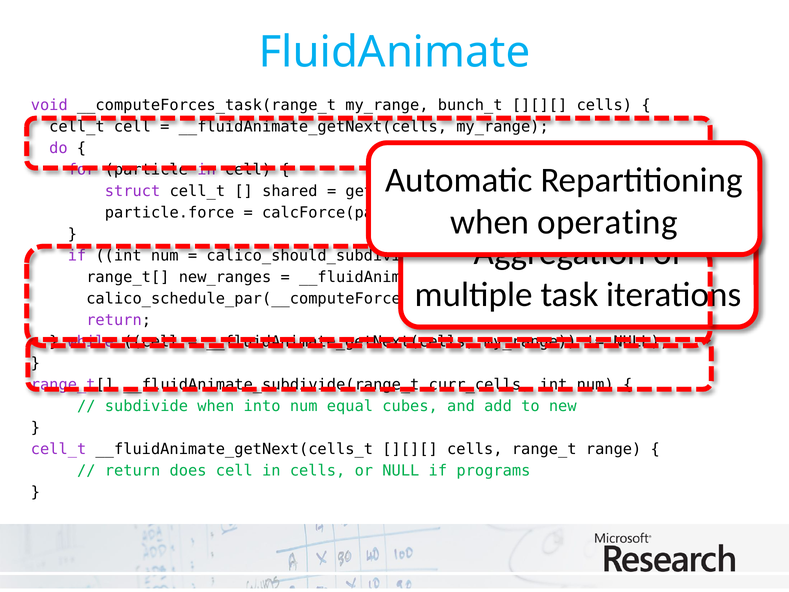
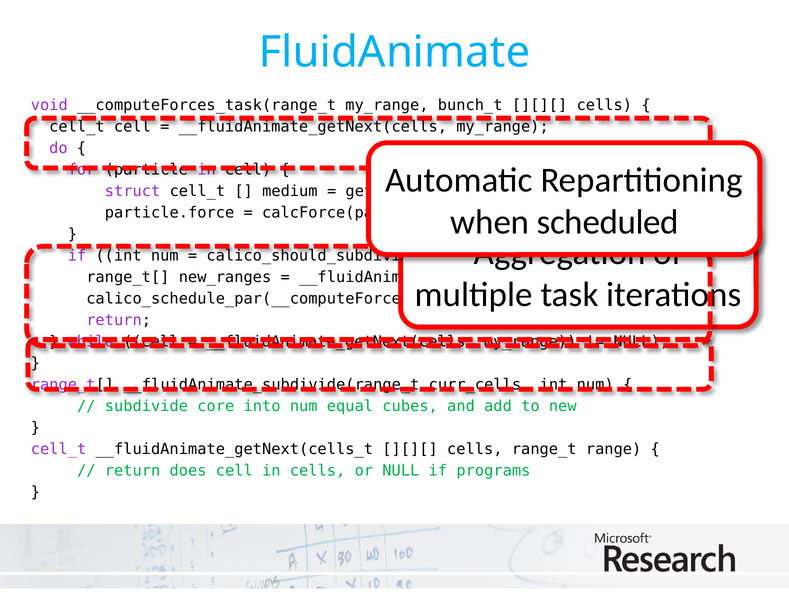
shared: shared -> medium (290, 191)
operating: operating -> scheduled (608, 222)
subdivide when: when -> core (216, 406)
